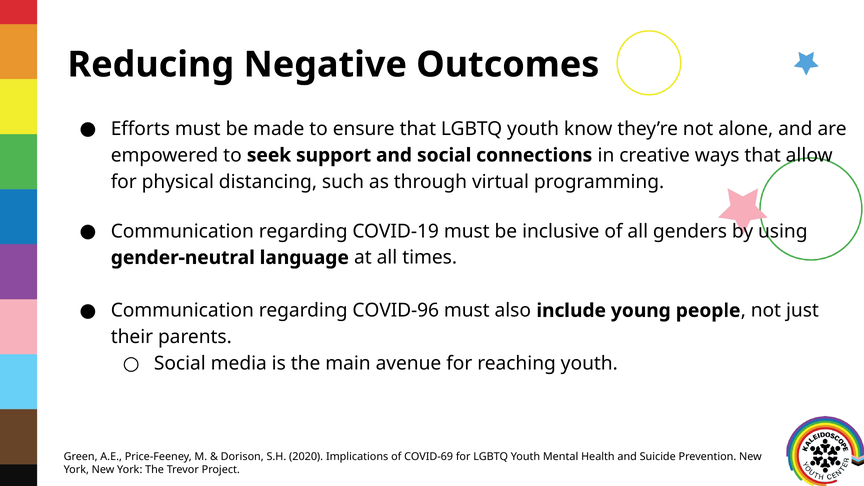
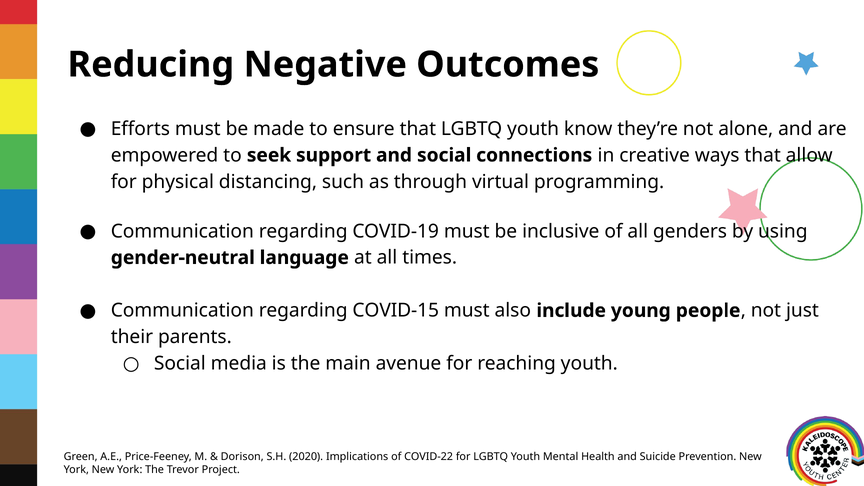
COVID-96: COVID-96 -> COVID-15 (396, 311)
COVID-69: COVID-69 -> COVID-22 (429, 457)
